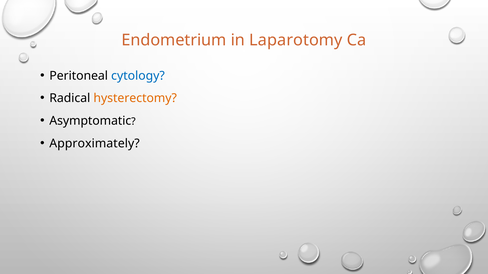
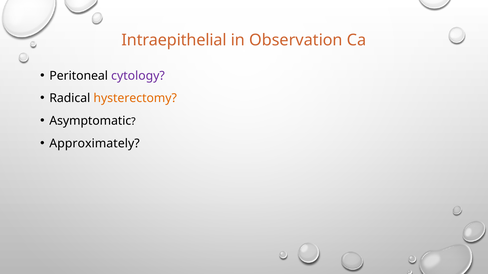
Endometrium: Endometrium -> Intraepithelial (174, 40)
Laparotomy: Laparotomy -> Observation (296, 40)
cytology colour: blue -> purple (138, 76)
